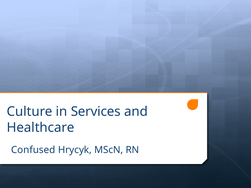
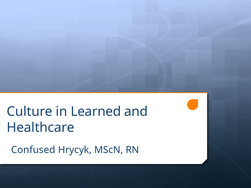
Services: Services -> Learned (96, 112)
